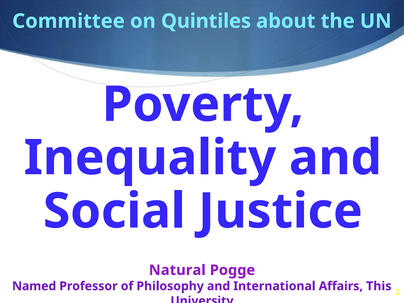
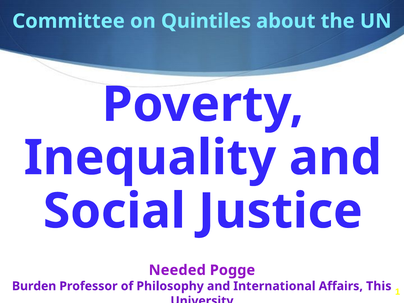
Natural: Natural -> Needed (177, 270)
Named: Named -> Burden (34, 286)
